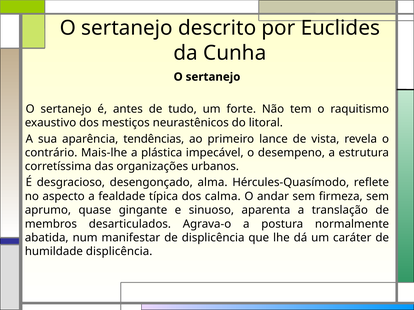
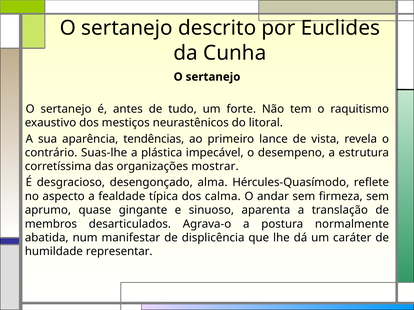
Mais-lhe: Mais-lhe -> Suas-lhe (104, 153)
urbanos: urbanos -> mostrar (215, 167)
humildade displicência: displicência -> representar (119, 252)
